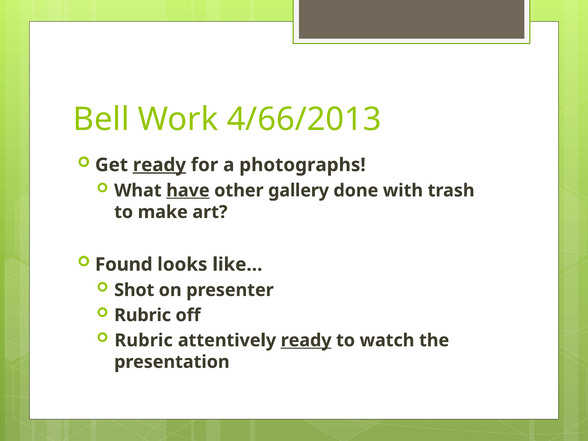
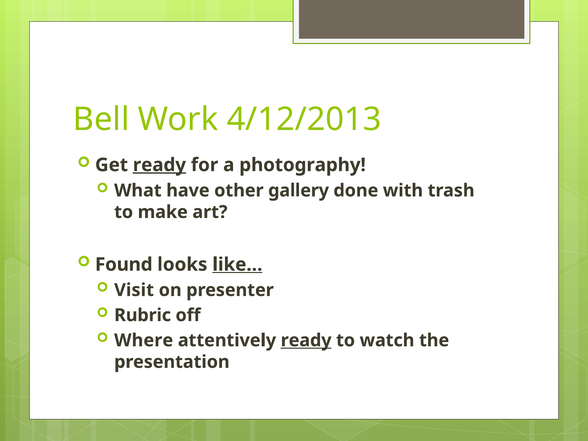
4/66/2013: 4/66/2013 -> 4/12/2013 (304, 119)
photographs: photographs -> photography (303, 165)
have underline: present -> none (188, 191)
like… underline: none -> present (237, 265)
Shot: Shot -> Visit (134, 290)
Rubric: Rubric -> Where (144, 340)
